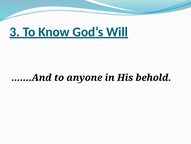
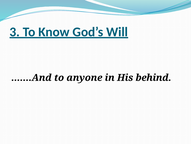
behold: behold -> behind (154, 77)
